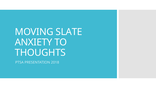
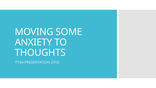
SLATE: SLATE -> SOME (69, 32)
